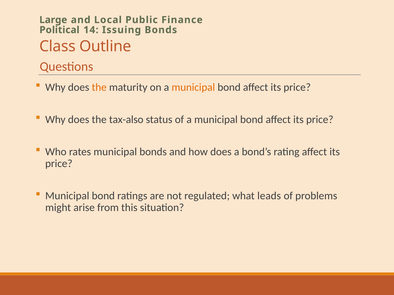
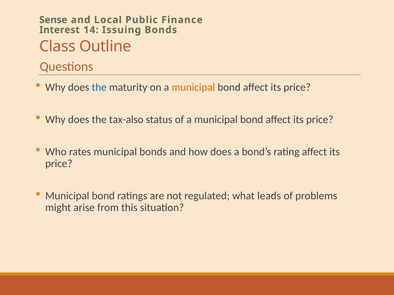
Large: Large -> Sense (53, 20)
Political: Political -> Interest (60, 30)
the colour: orange -> blue (99, 87)
